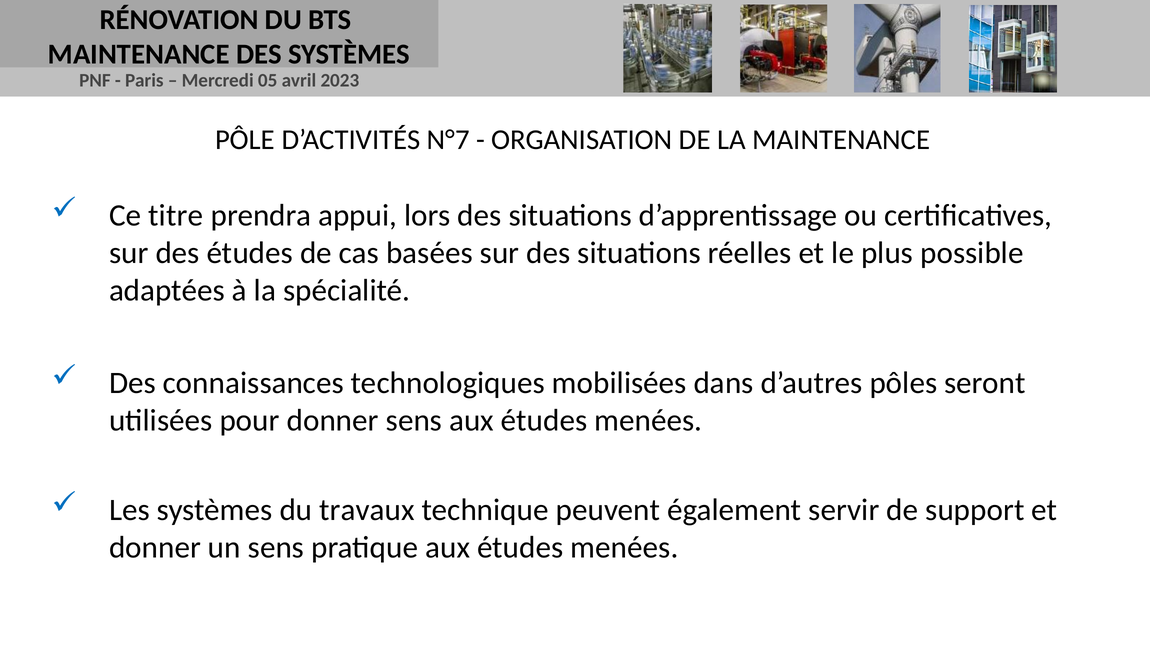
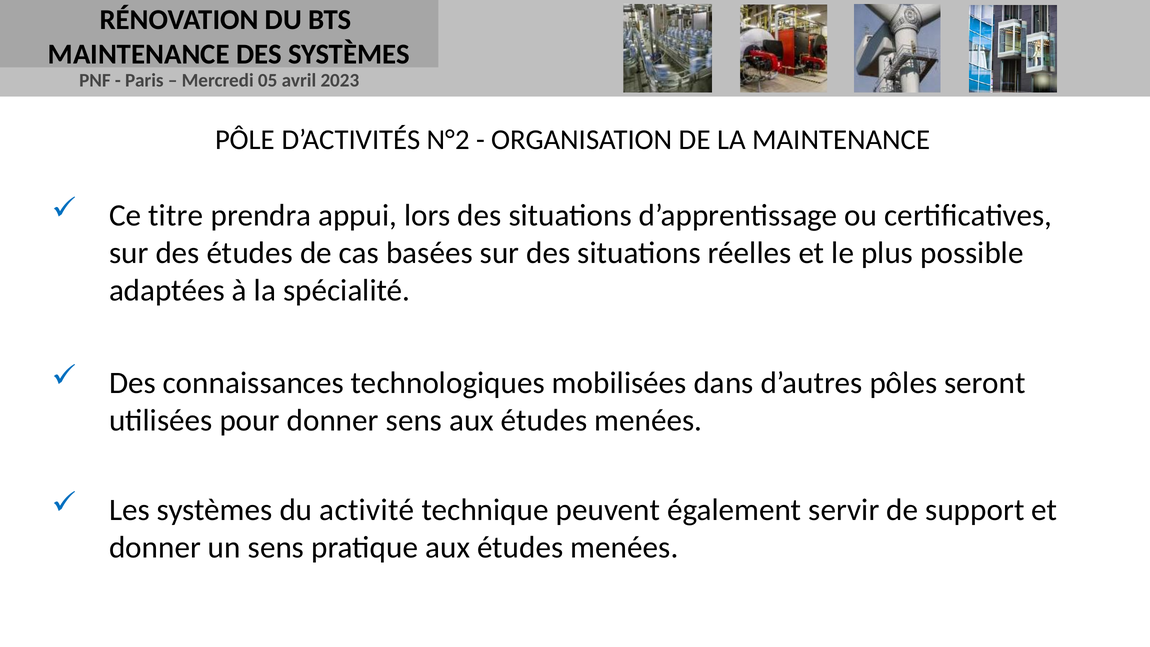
N°7: N°7 -> N°2 (448, 140)
travaux: travaux -> activité (367, 510)
